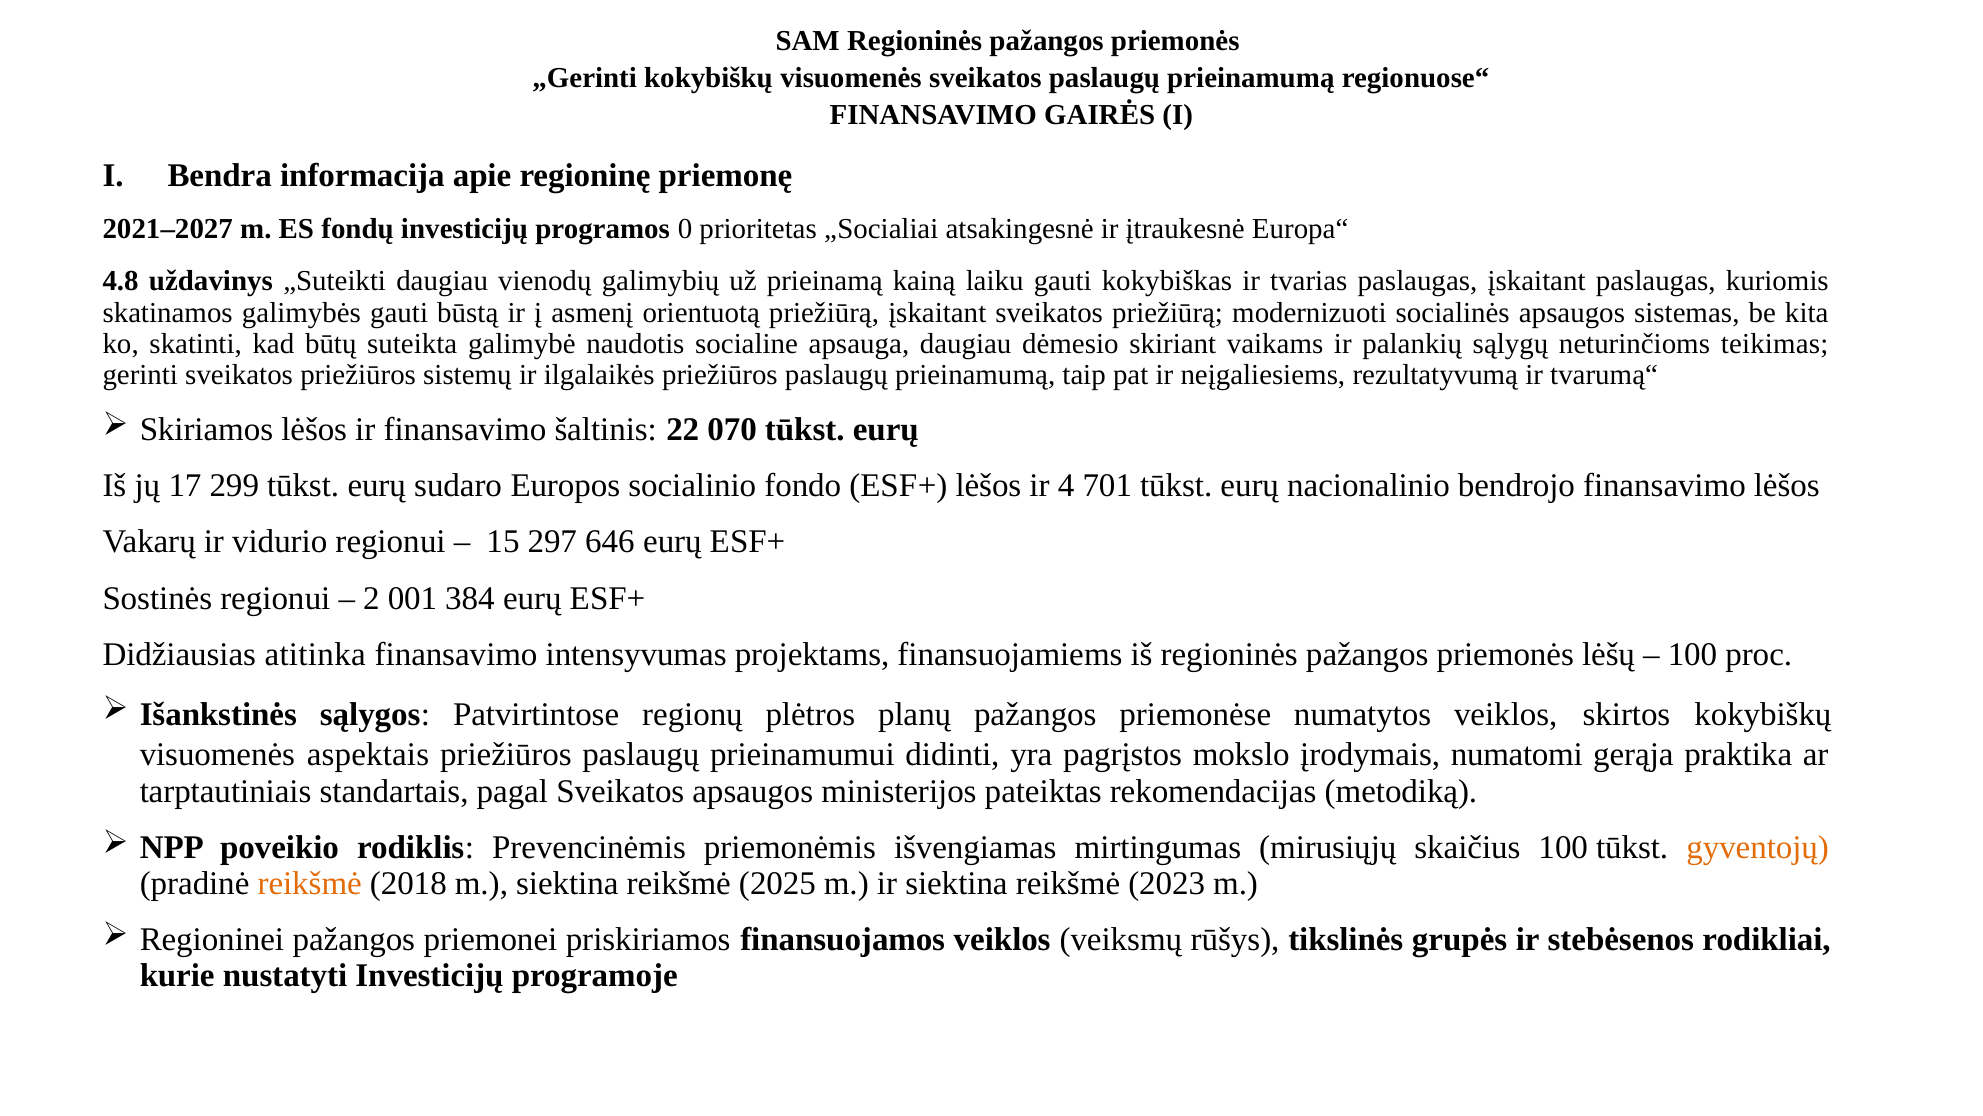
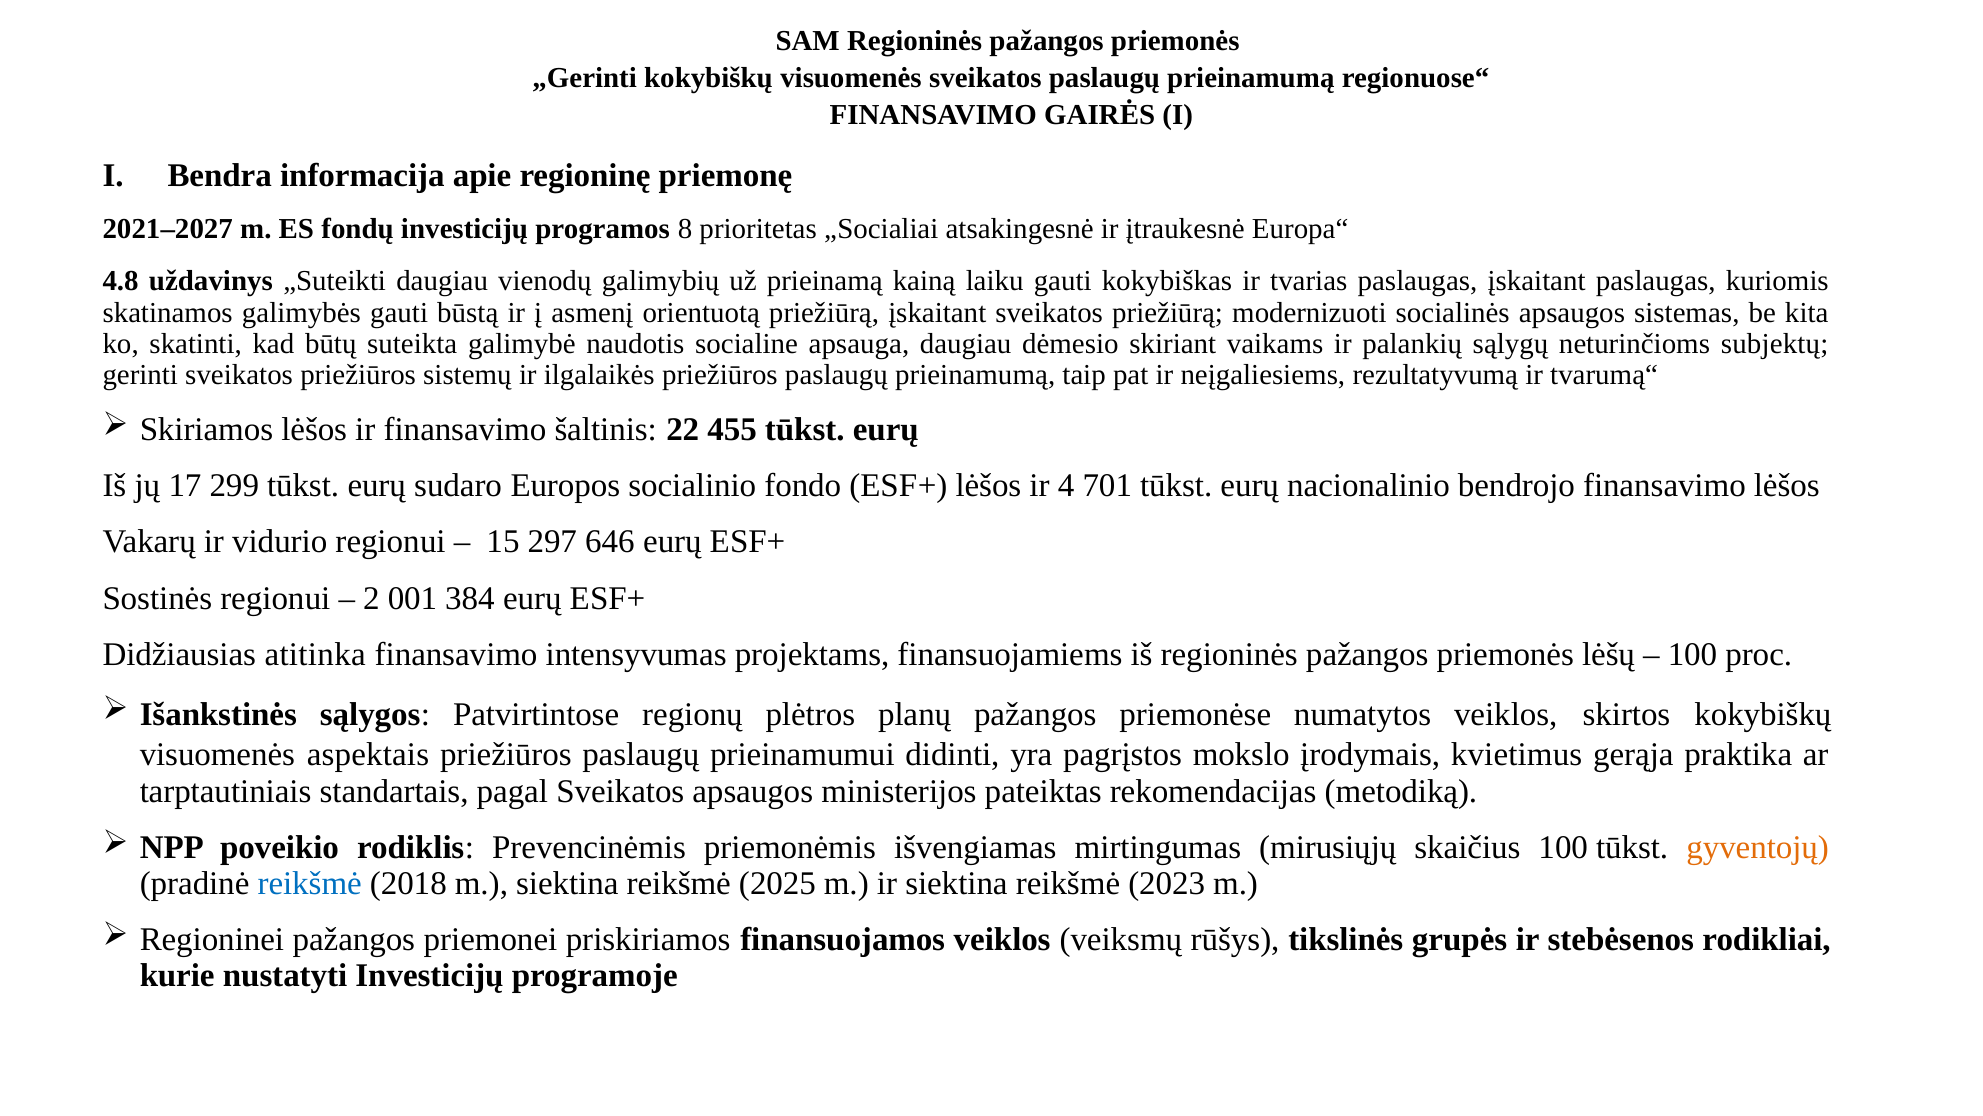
0: 0 -> 8 (685, 229)
teikimas: teikimas -> subjektų (1775, 344)
070: 070 -> 455 (732, 429)
numatomi: numatomi -> kvietimus (1517, 755)
reikšmė colour: orange -> blue (310, 883)
